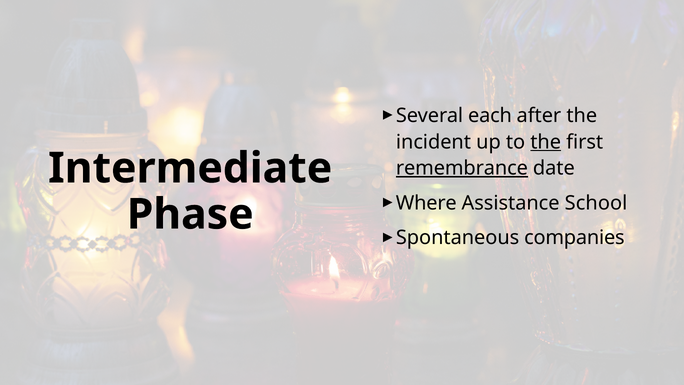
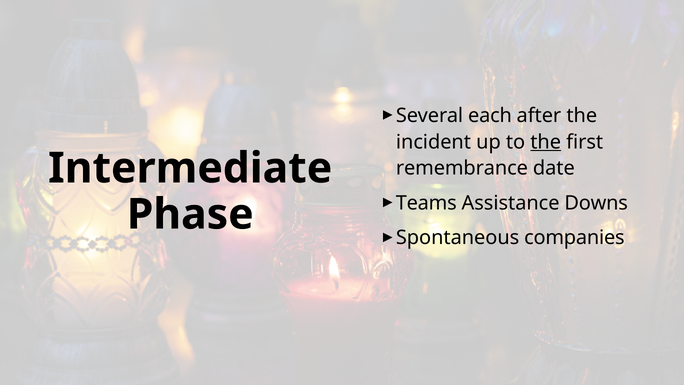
remembrance underline: present -> none (462, 168)
Where: Where -> Teams (426, 203)
School: School -> Downs (596, 203)
